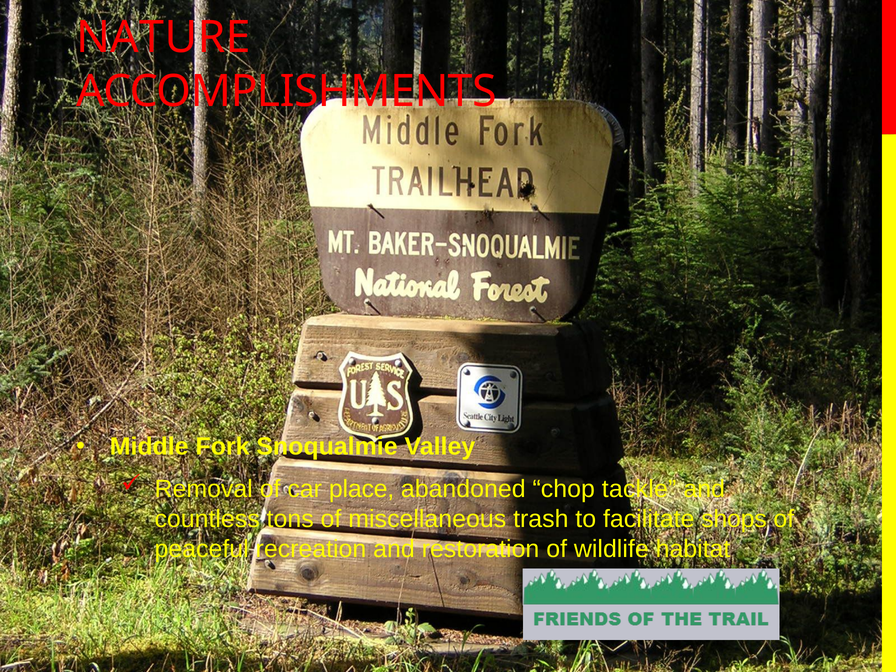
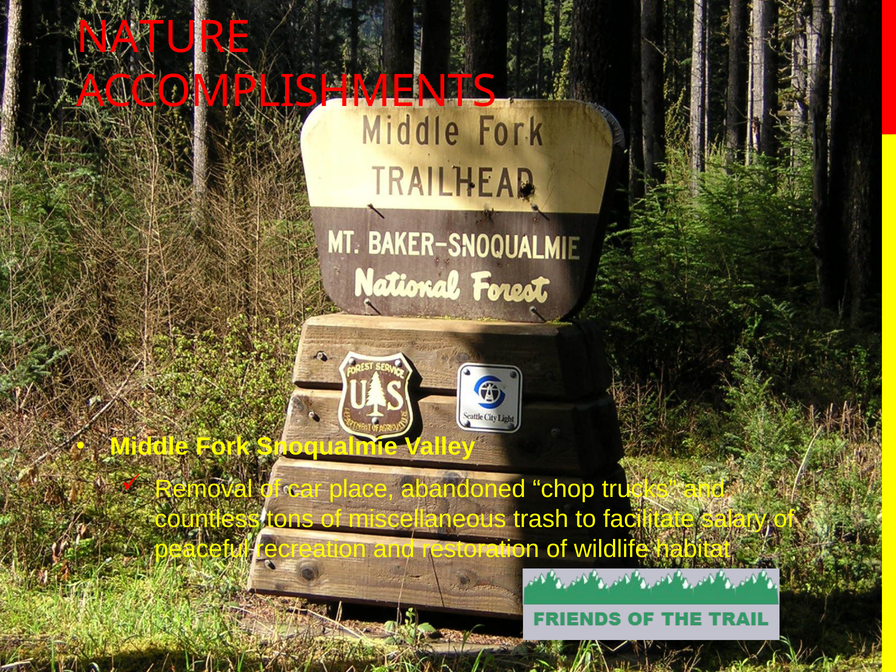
tackle: tackle -> trucks (639, 489)
shops: shops -> salary (734, 519)
